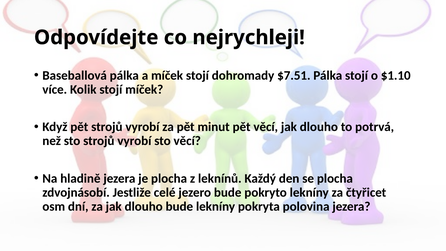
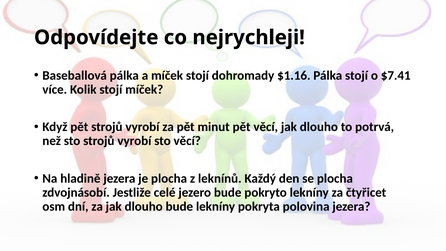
$7.51: $7.51 -> $1.16 (294, 75)
$1.10: $1.10 -> $7.41 (396, 75)
